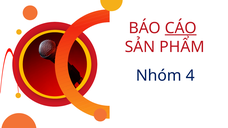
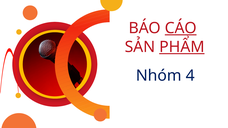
PHẨM underline: none -> present (182, 47)
